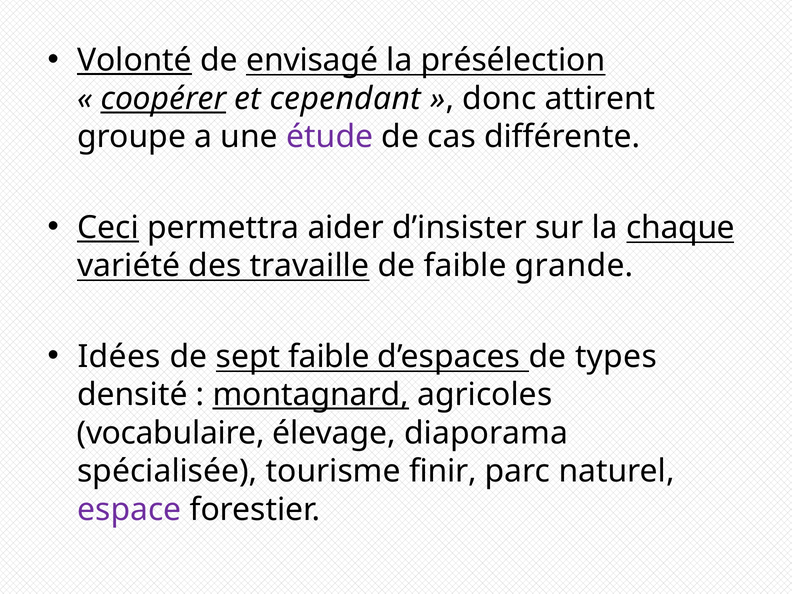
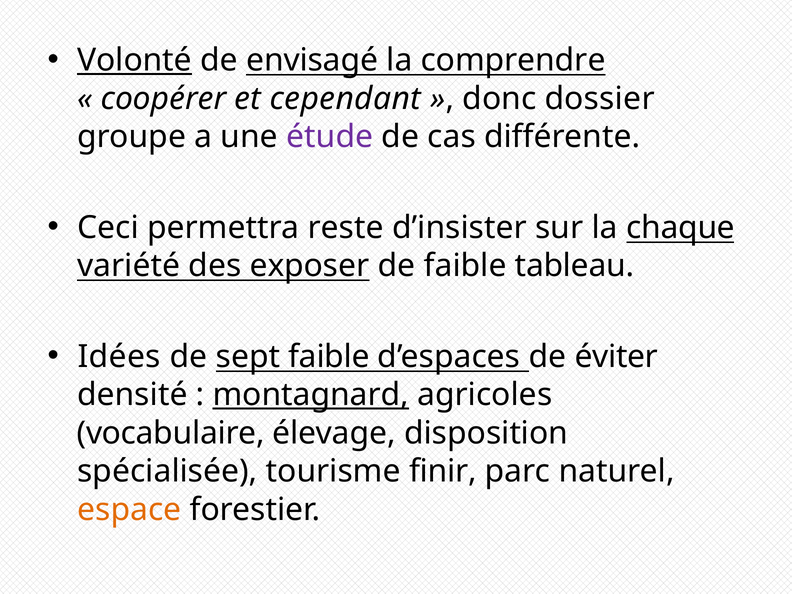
présélection: présélection -> comprendre (513, 60)
coopérer underline: present -> none (163, 99)
attirent: attirent -> dossier (600, 99)
Ceci underline: present -> none (108, 228)
aider: aider -> reste (346, 228)
travaille: travaille -> exposer (309, 266)
grande: grande -> tableau (575, 266)
types: types -> éviter (616, 357)
diaporama: diaporama -> disposition (486, 433)
espace colour: purple -> orange (129, 510)
